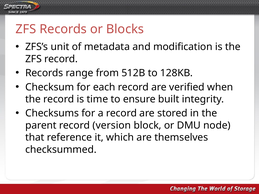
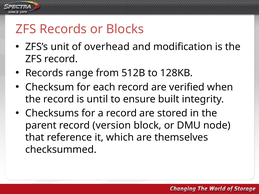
metadata: metadata -> overhead (107, 47)
time: time -> until (97, 99)
